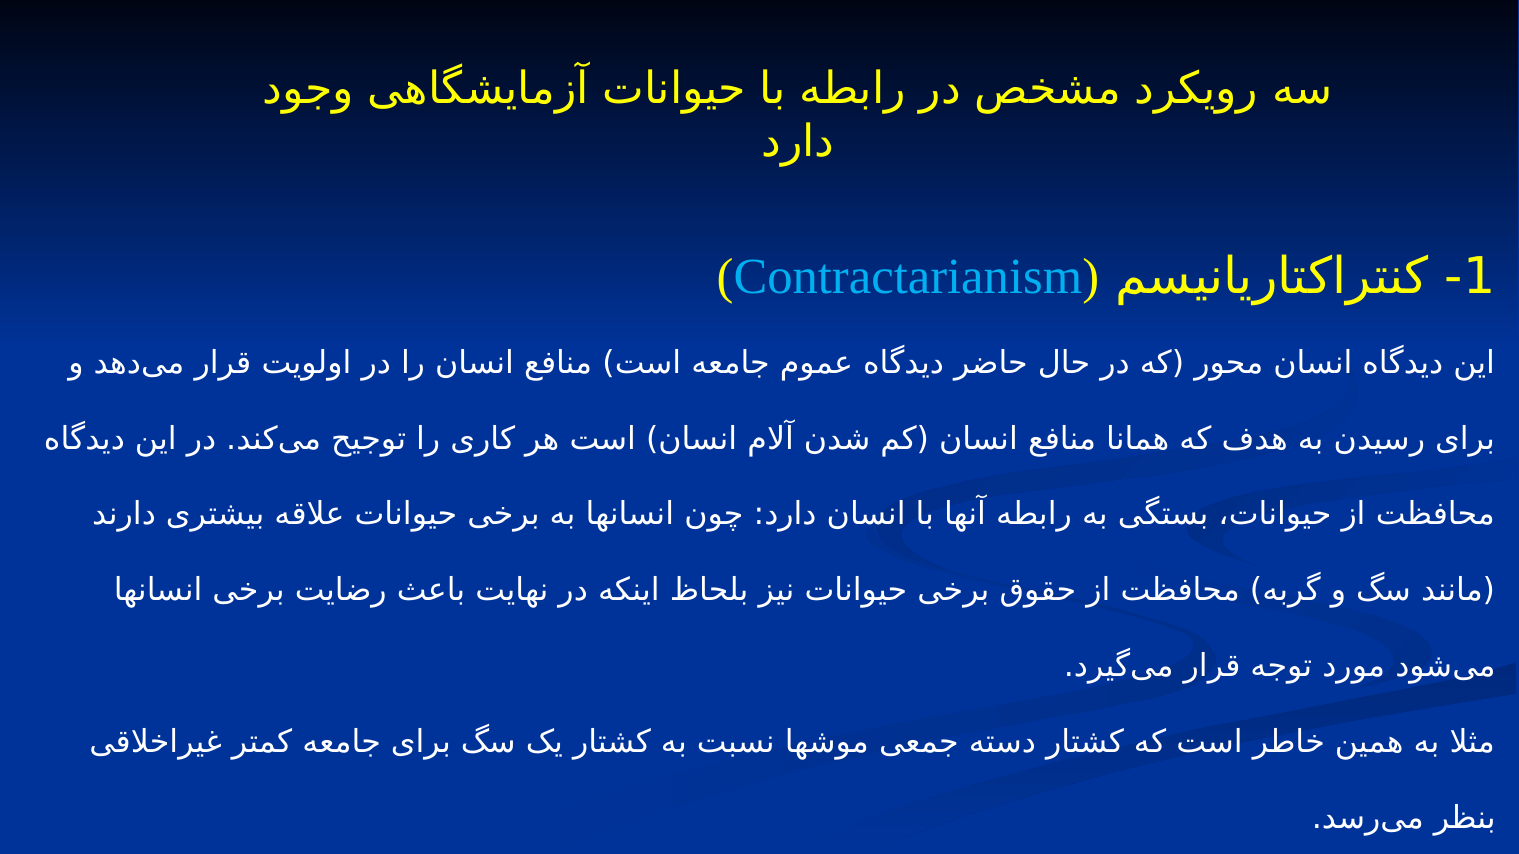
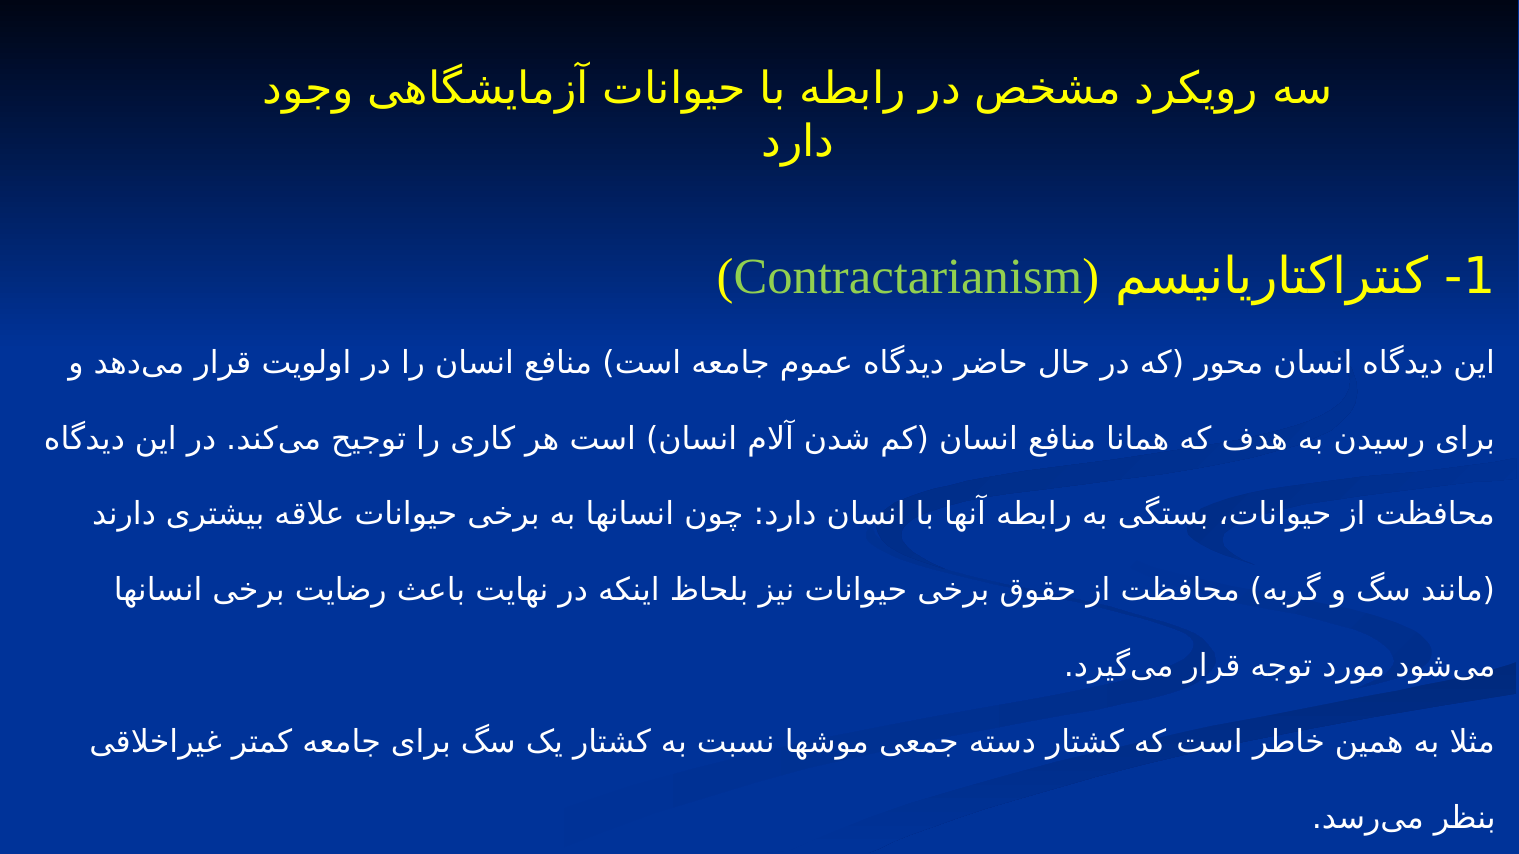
Contractarianism colour: light blue -> light green (908, 277)
